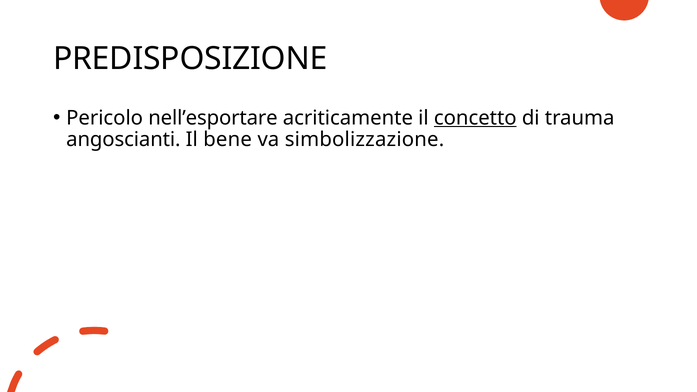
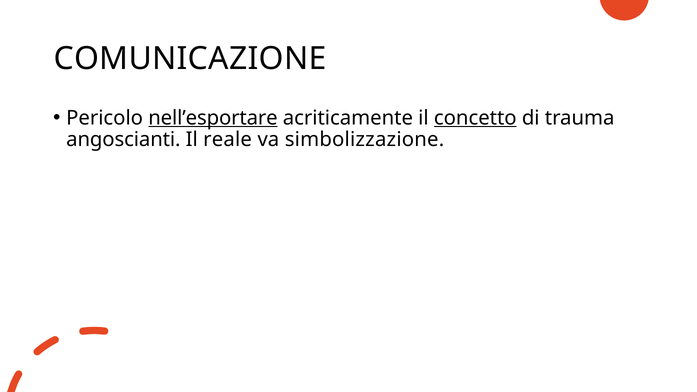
PREDISPOSIZIONE: PREDISPOSIZIONE -> COMUNICAZIONE (190, 59)
nell’esportare underline: none -> present (213, 118)
bene: bene -> reale (228, 140)
